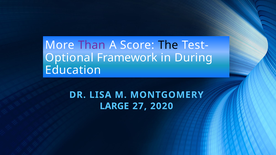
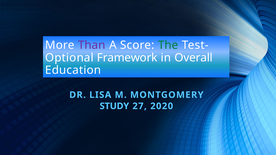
The colour: black -> green (168, 45)
During: During -> Overall (194, 58)
LARGE: LARGE -> STUDY (114, 106)
